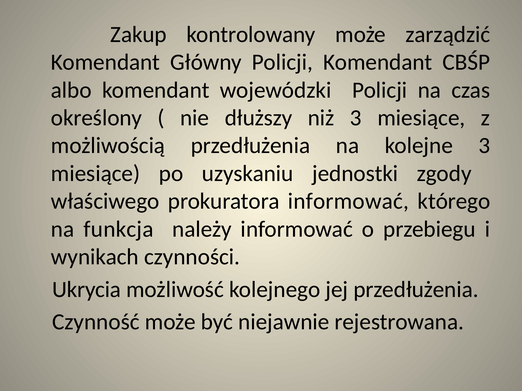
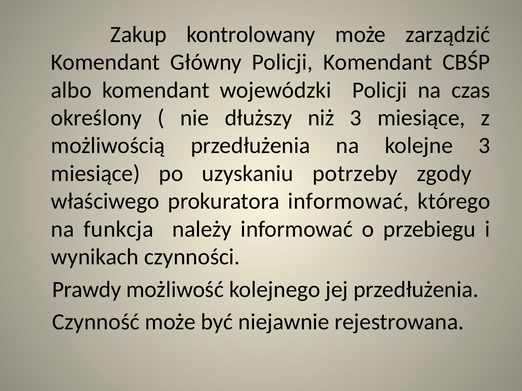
jednostki: jednostki -> potrzeby (355, 174)
Ukrycia: Ukrycia -> Prawdy (87, 290)
